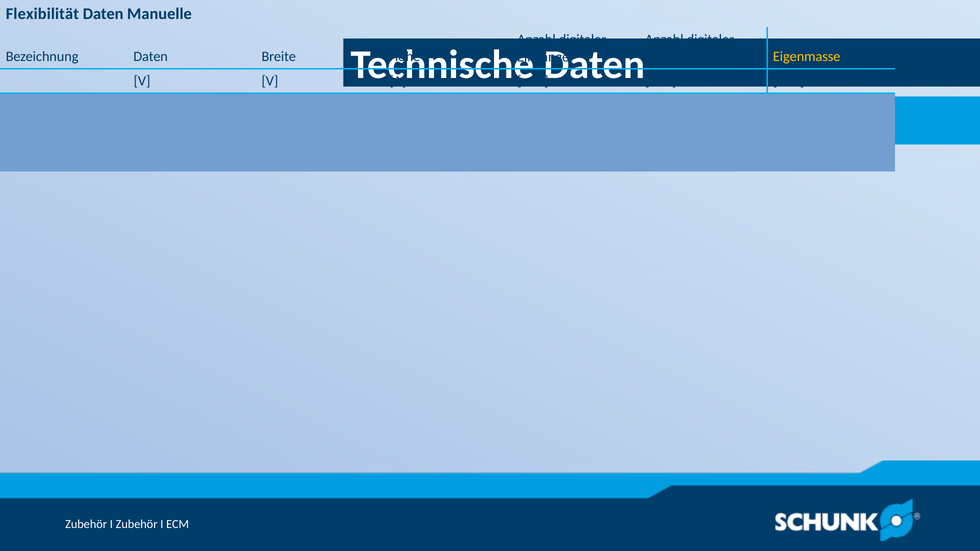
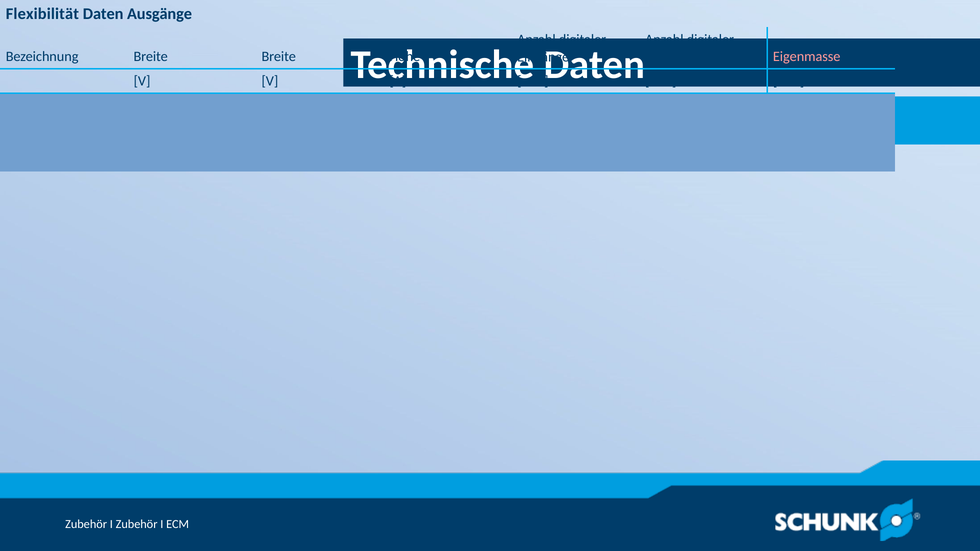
Daten Manuelle: Manuelle -> Ausgänge (160, 14)
Bezeichnung Daten: Daten -> Breite (151, 57)
Eigenmasse colour: yellow -> pink (807, 57)
